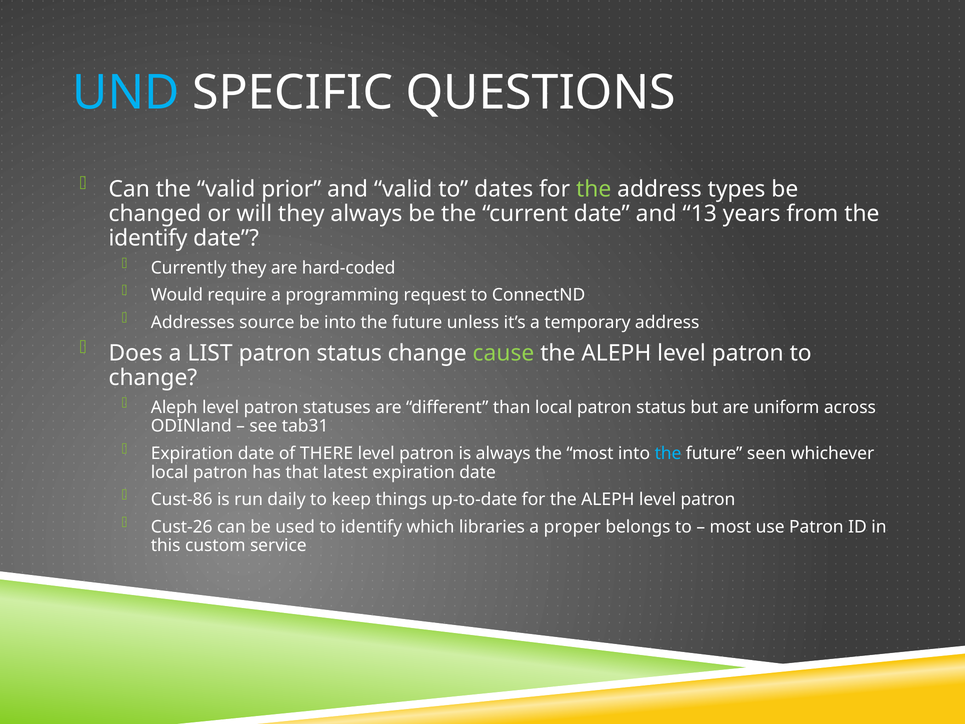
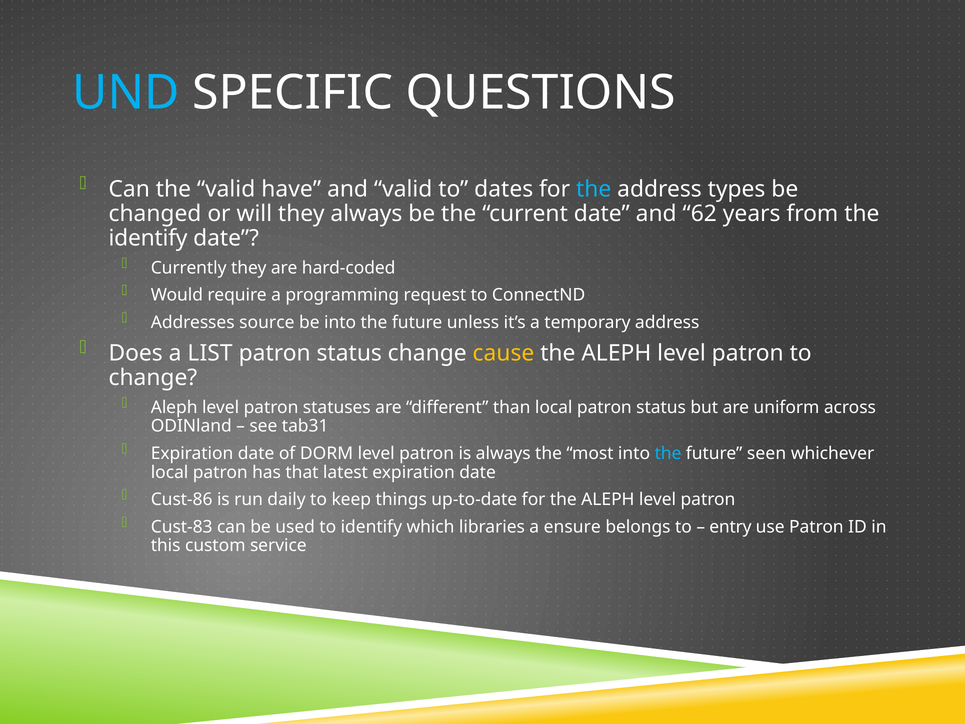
prior: prior -> have (291, 189)
the colour: light green -> light blue (594, 189)
13: 13 -> 62 (700, 214)
cause colour: light green -> yellow (503, 353)
THERE: THERE -> DORM (327, 453)
Cust-26: Cust-26 -> Cust-83 (182, 527)
proper: proper -> ensure (572, 527)
most: most -> entry (730, 527)
